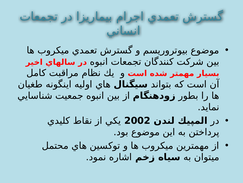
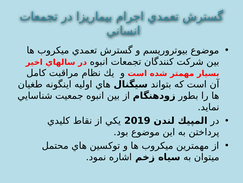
2002: 2002 -> 2019 (137, 120)
